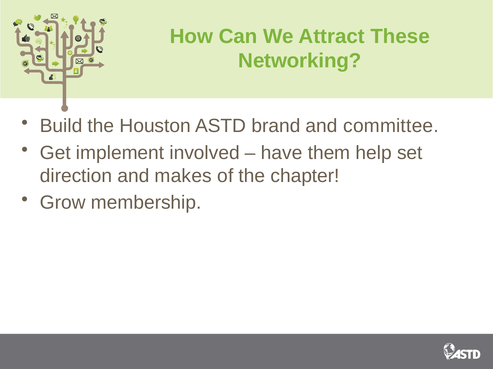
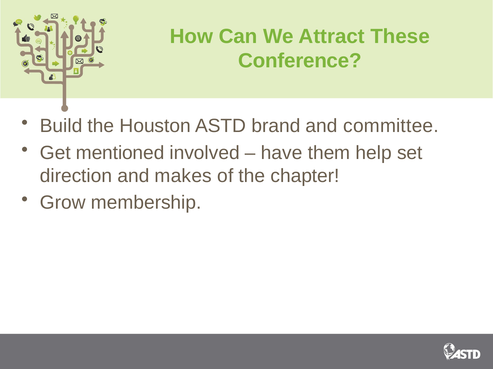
Networking: Networking -> Conference (300, 61)
implement: implement -> mentioned (120, 153)
